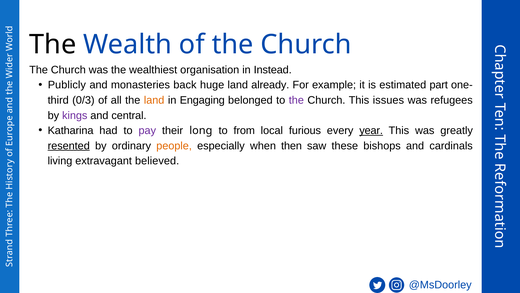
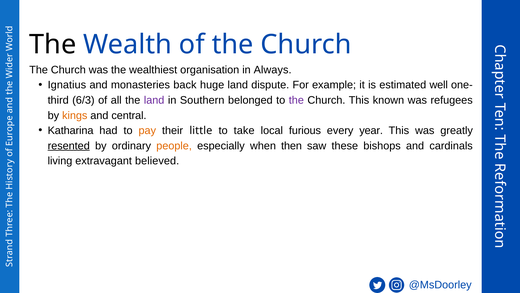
Instead: Instead -> Always (273, 70)
Publicly: Publicly -> Ignatius (67, 85)
already: already -> dispute (270, 85)
part: part -> well (439, 85)
0/3: 0/3 -> 6/3 (83, 100)
land colour: orange -> purple (154, 100)
Engaging: Engaging -> Southern (202, 100)
issues: issues -> known (388, 100)
kings colour: purple -> orange (75, 115)
pay colour: purple -> orange (147, 130)
long: long -> little (201, 130)
from: from -> take (244, 130)
year underline: present -> none (371, 130)
